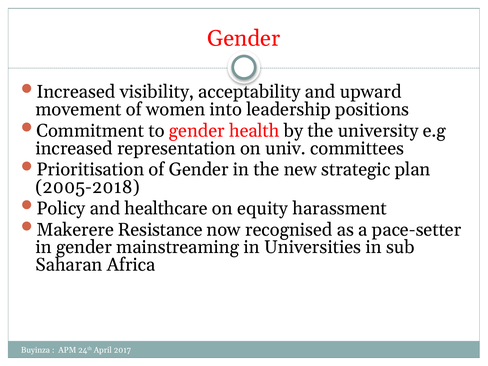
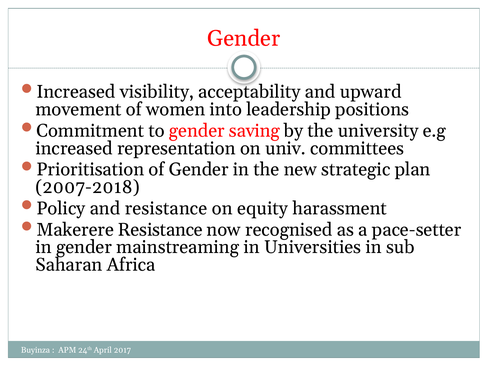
health: health -> saving (254, 131)
2005-2018: 2005-2018 -> 2007-2018 (88, 187)
and healthcare: healthcare -> resistance (166, 208)
